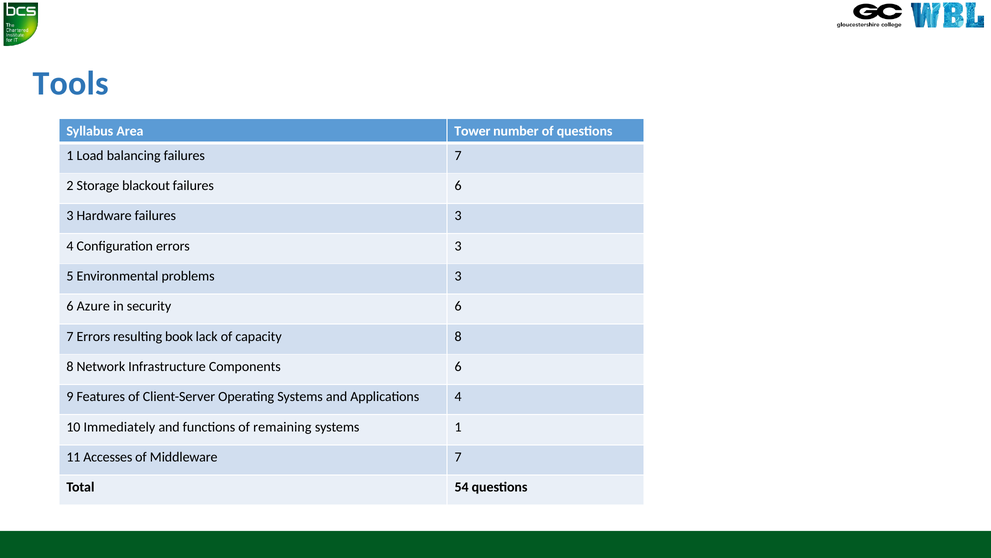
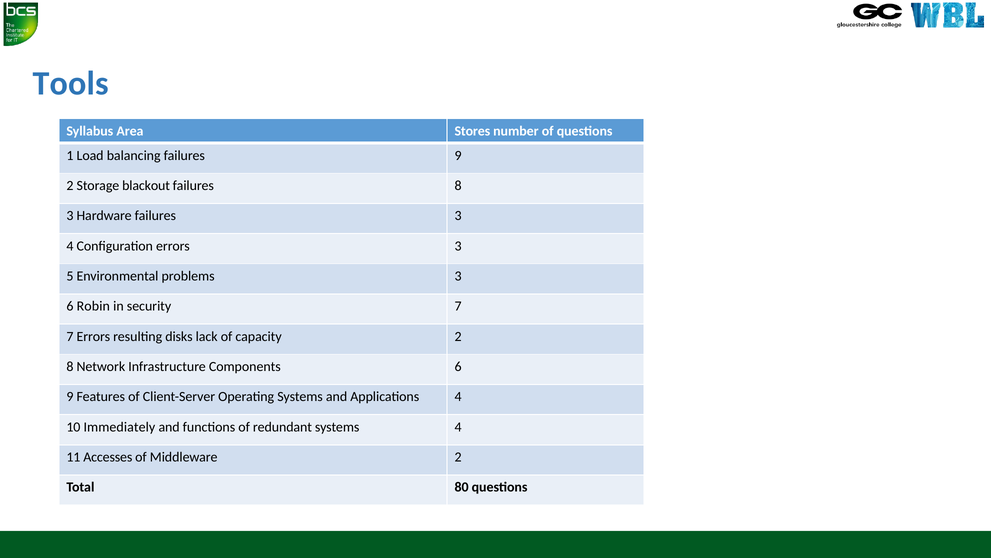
Tower: Tower -> Stores (472, 131)
failures 7: 7 -> 9 (458, 155)
failures 6: 6 -> 8 (458, 185)
Azure: Azure -> Robin (93, 306)
security 6: 6 -> 7 (458, 306)
book: book -> disks (179, 336)
capacity 8: 8 -> 2 (458, 336)
remaining: remaining -> redundant (282, 427)
systems 1: 1 -> 4 (458, 427)
Middleware 7: 7 -> 2 (458, 457)
54: 54 -> 80 (462, 487)
